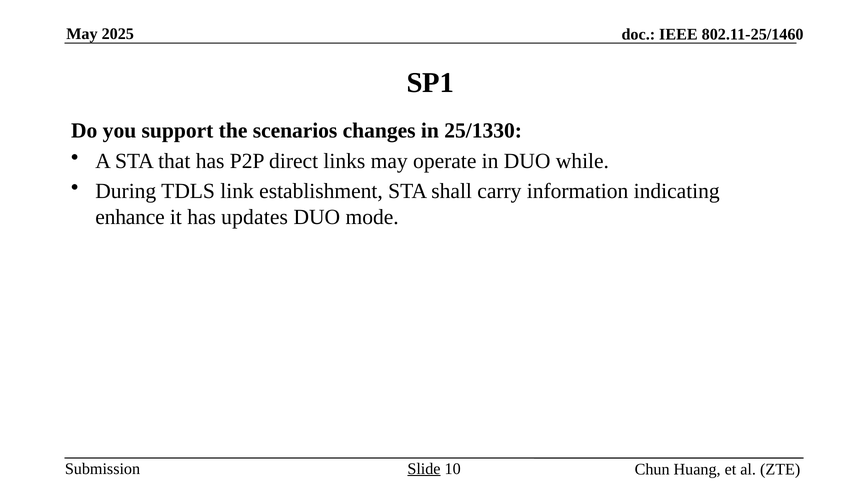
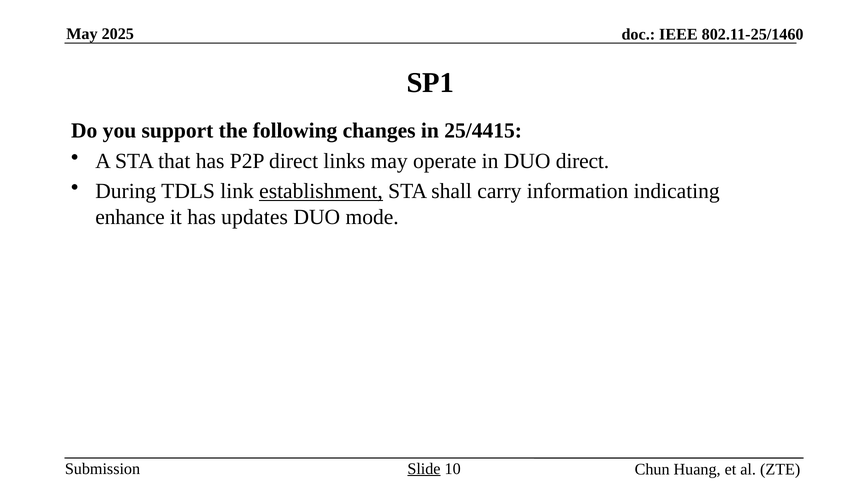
scenarios: scenarios -> following (295, 131)
25/1330: 25/1330 -> 25/4415 (483, 131)
DUO while: while -> direct (582, 161)
establishment underline: none -> present (321, 191)
